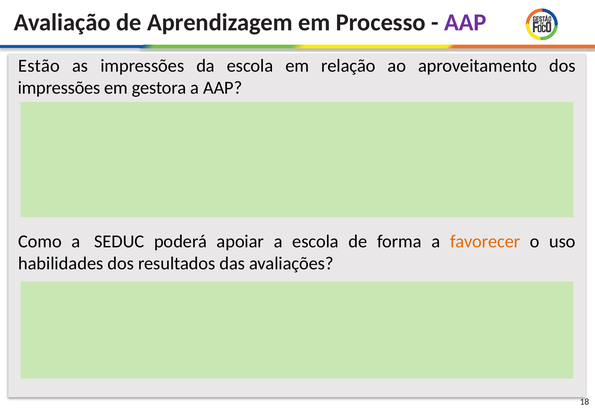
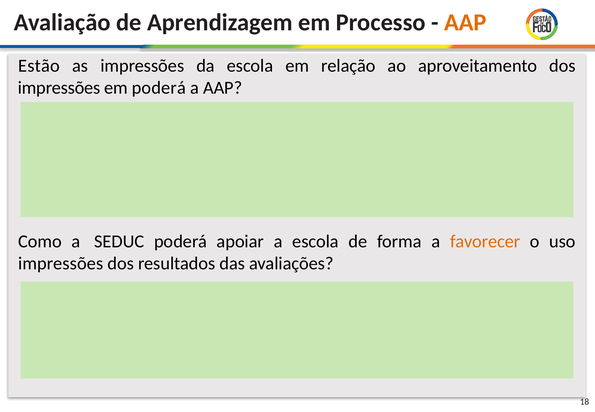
AAP colour: purple -> orange (465, 22)
em gestora: gestora -> poderá (159, 88)
habilidades: habilidades -> impressões (61, 263)
